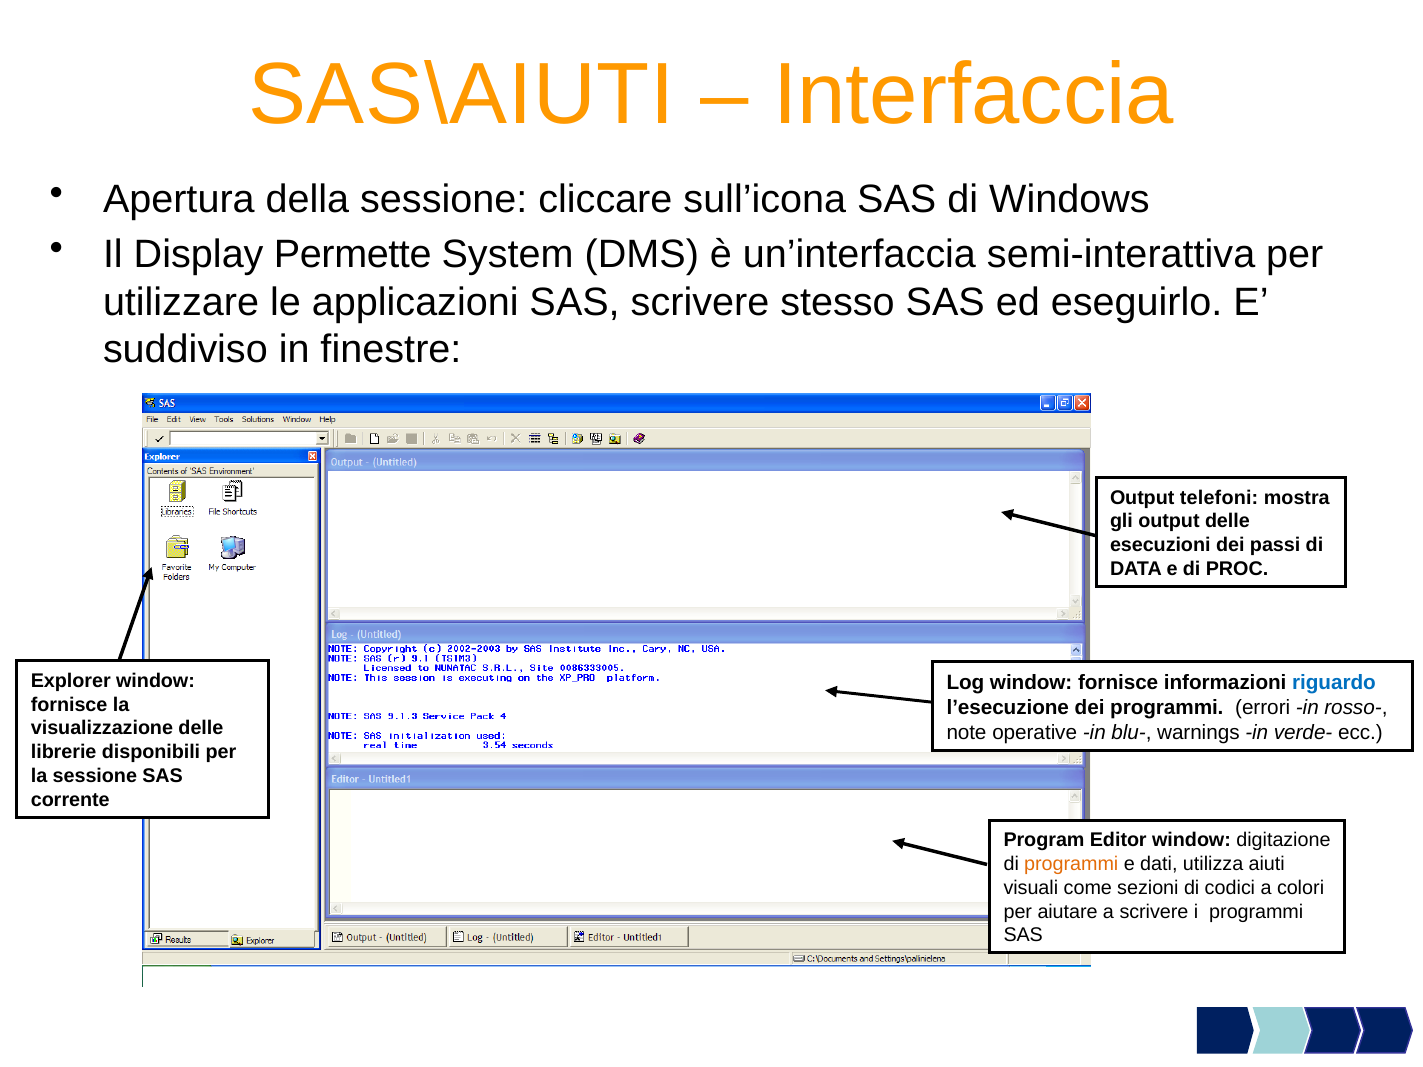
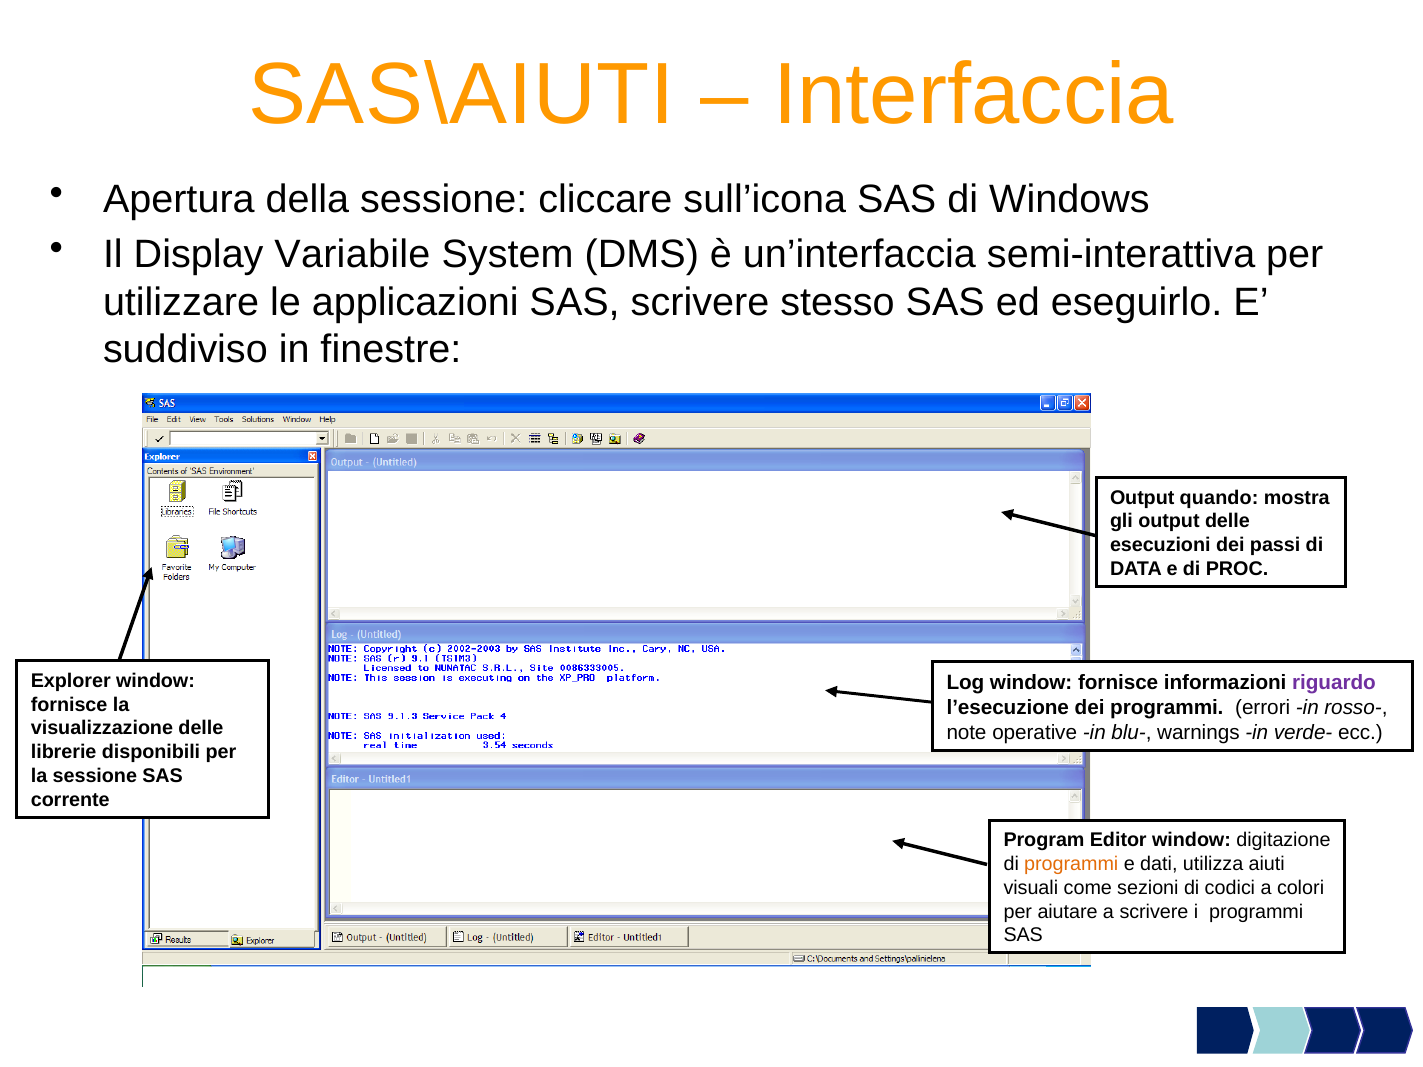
Permette: Permette -> Variabile (352, 255)
telefoni: telefoni -> quando (1219, 498)
riguardo colour: blue -> purple (1334, 683)
